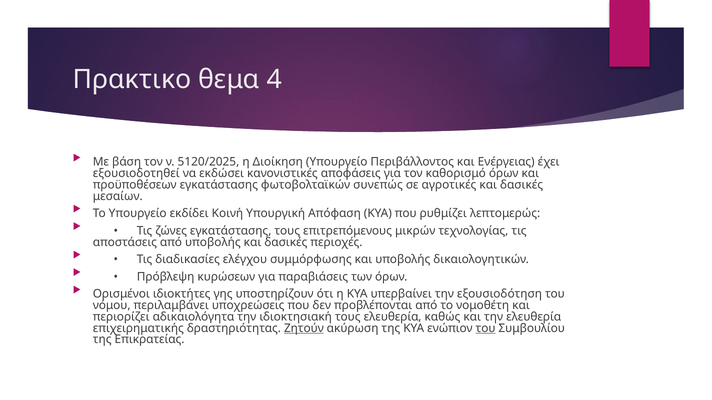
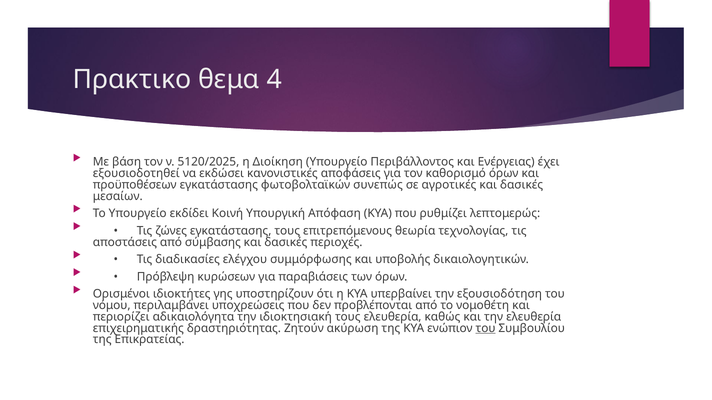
μικρών: μικρών -> θεωρία (415, 231)
από υποβολής: υποβολής -> σύμβασης (213, 242)
Ζητούν underline: present -> none (304, 329)
